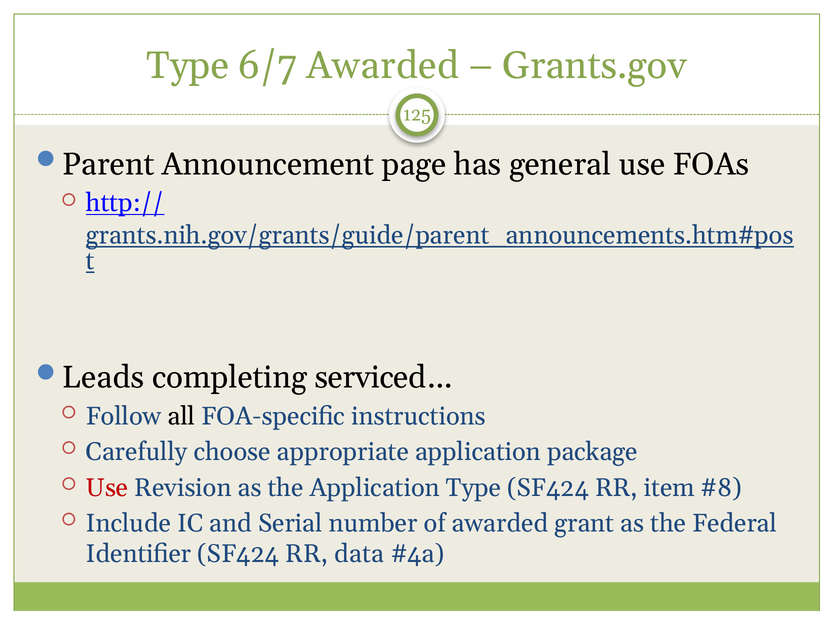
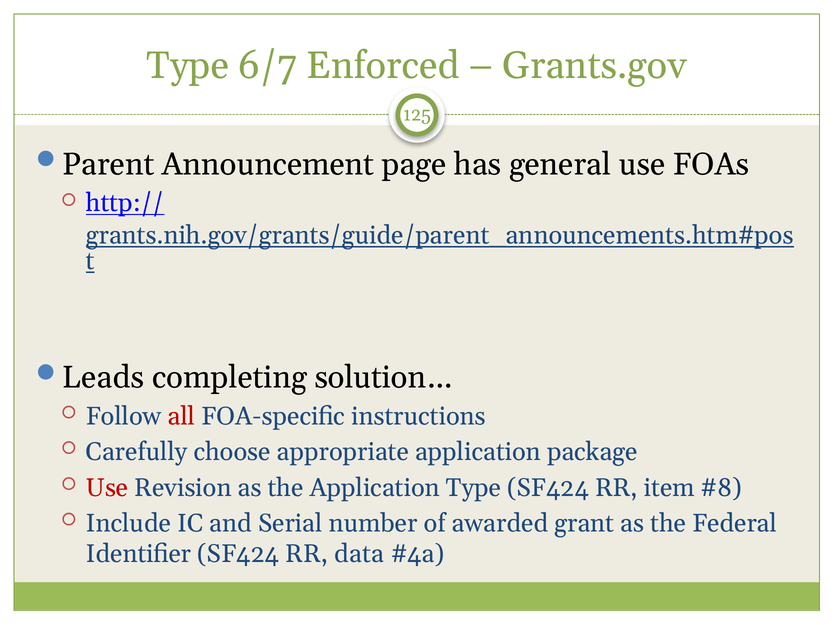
6/7 Awarded: Awarded -> Enforced (383, 66)
serviced…: serviced… -> solution… (383, 378)
all colour: black -> red (181, 417)
